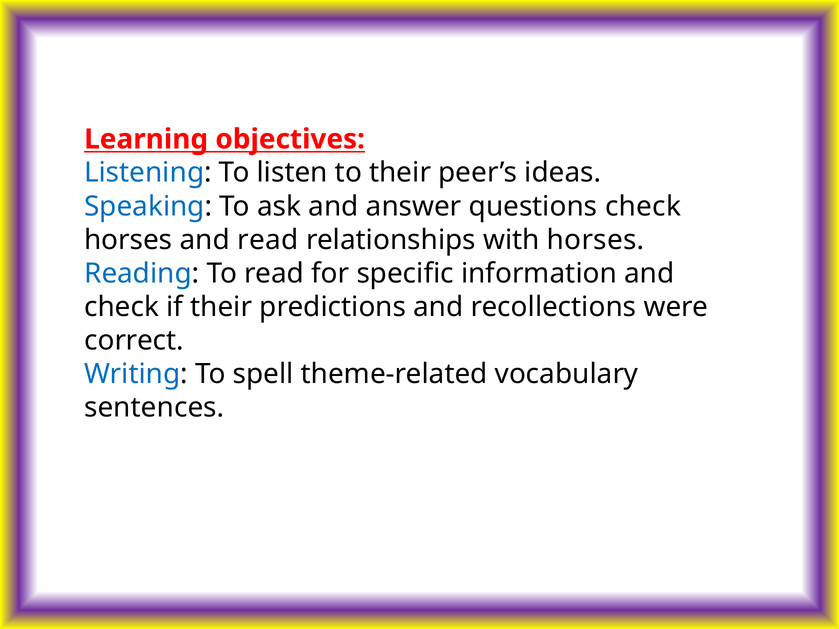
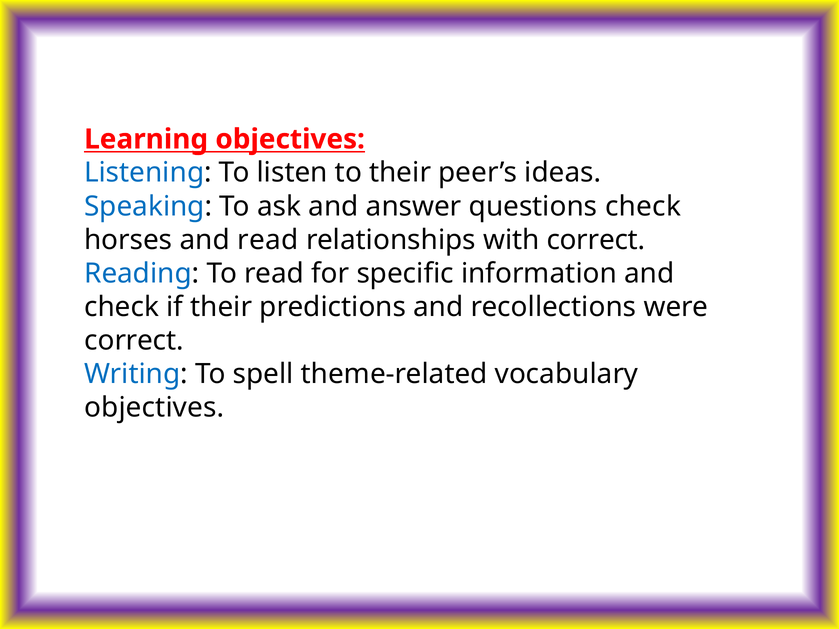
with horses: horses -> correct (596, 240)
sentences: sentences -> objectives (154, 408)
